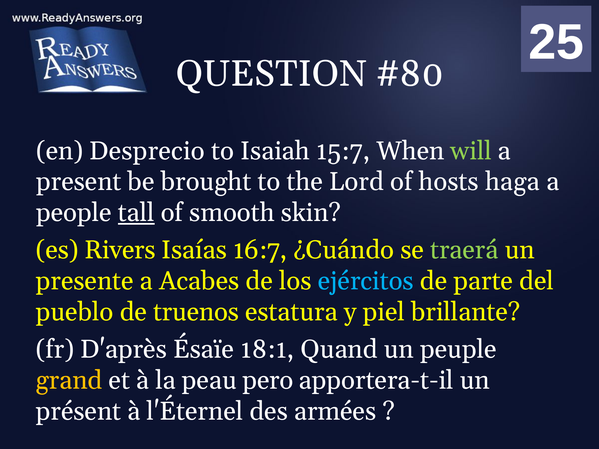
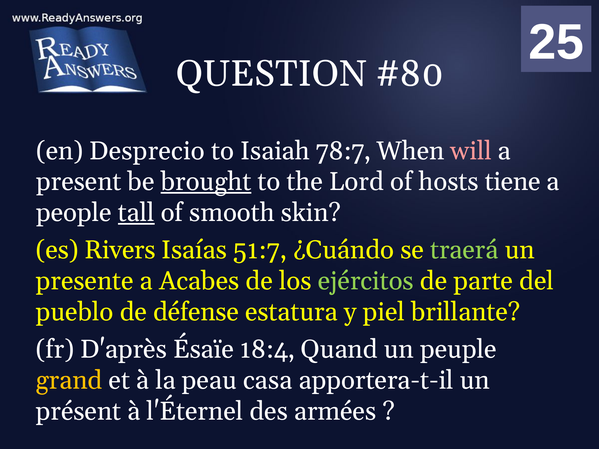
15:7: 15:7 -> 78:7 (343, 151)
will colour: light green -> pink (471, 151)
brought underline: none -> present (206, 182)
haga: haga -> tiene (513, 182)
16:7: 16:7 -> 51:7 (260, 250)
ejércitos colour: light blue -> light green (366, 281)
truenos: truenos -> défense (196, 312)
18:1: 18:1 -> 18:4 (267, 350)
pero: pero -> casa (268, 381)
